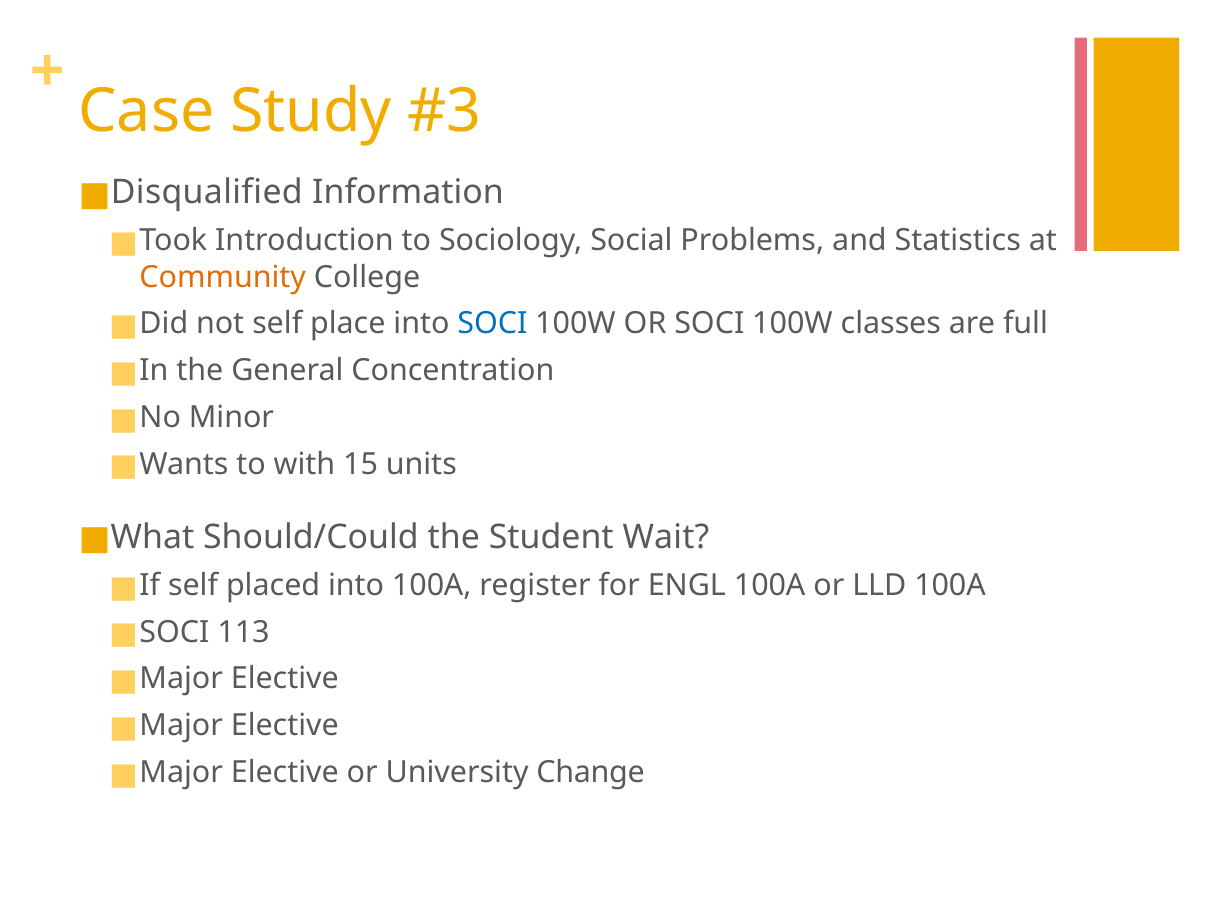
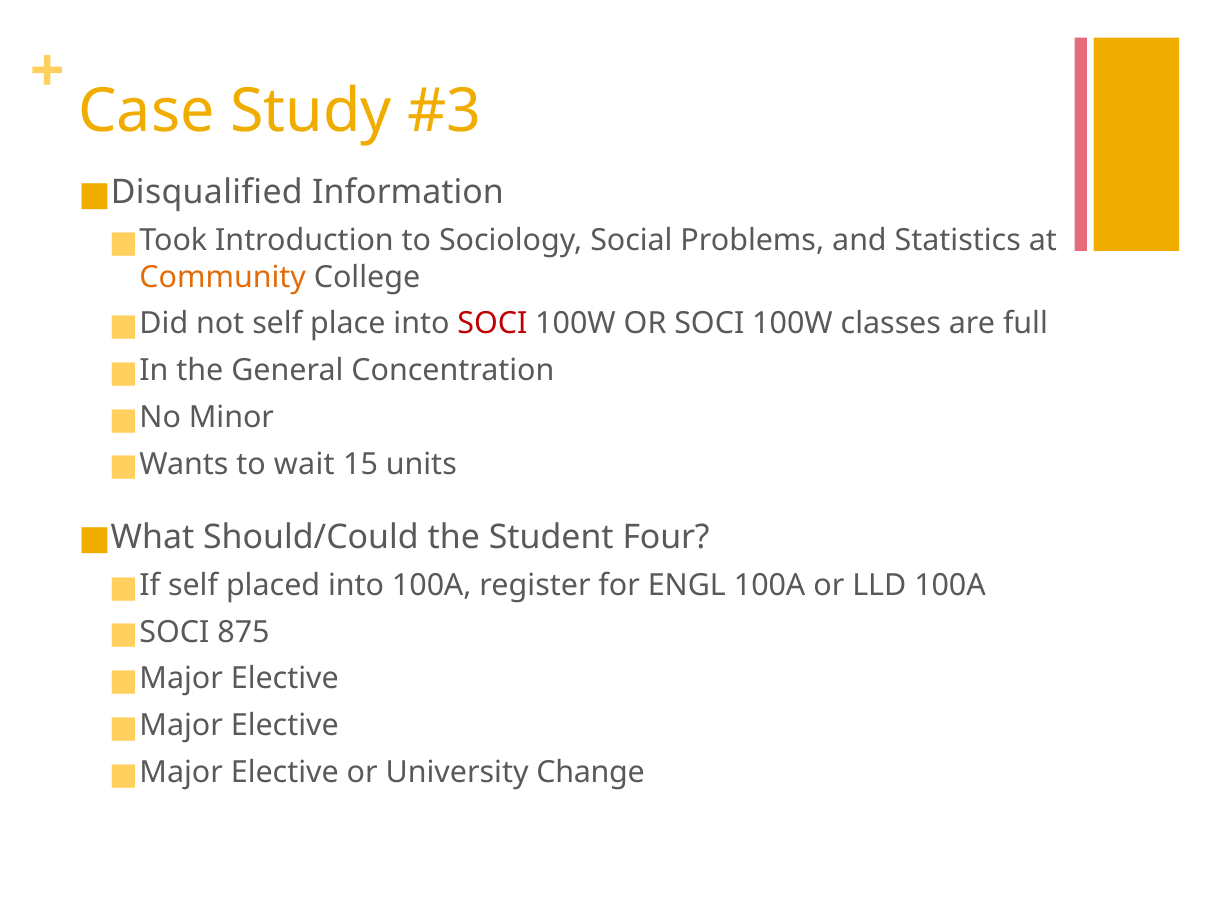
SOCI colour: blue -> red (492, 324)
with: with -> wait (304, 464)
Wait: Wait -> Four (666, 537)
113: 113 -> 875 (243, 632)
